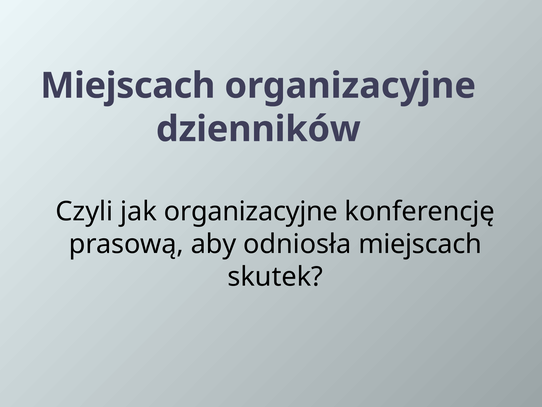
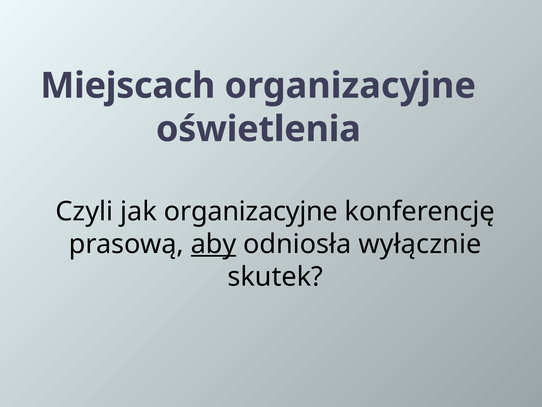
dzienników: dzienników -> oświetlenia (258, 129)
aby underline: none -> present (214, 244)
odniosła miejscach: miejscach -> wyłącznie (420, 244)
